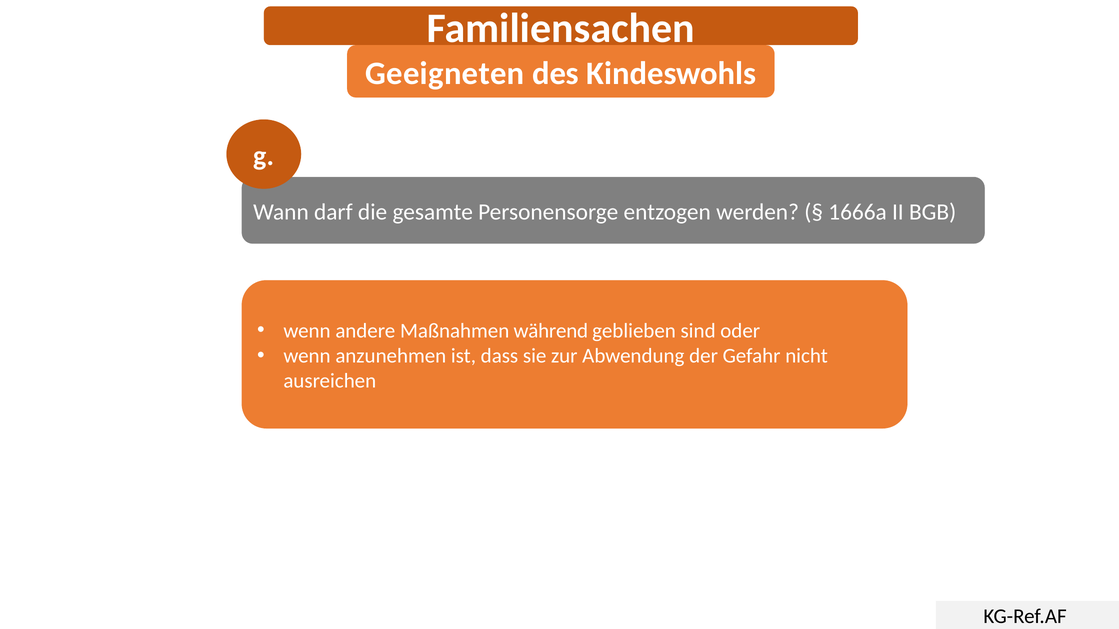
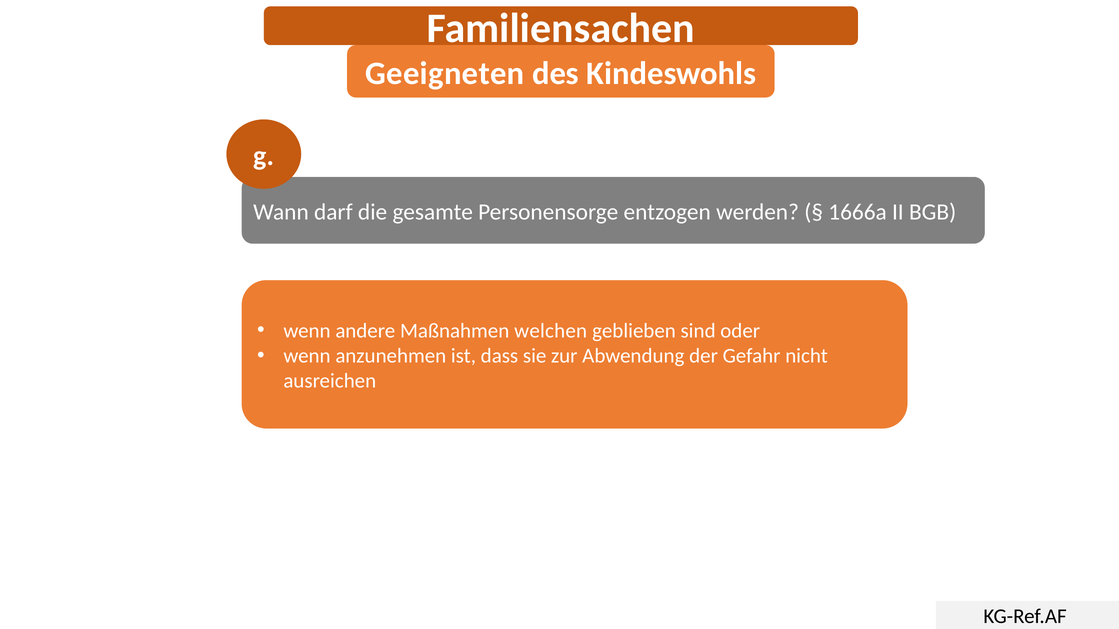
während: während -> welchen (551, 331)
